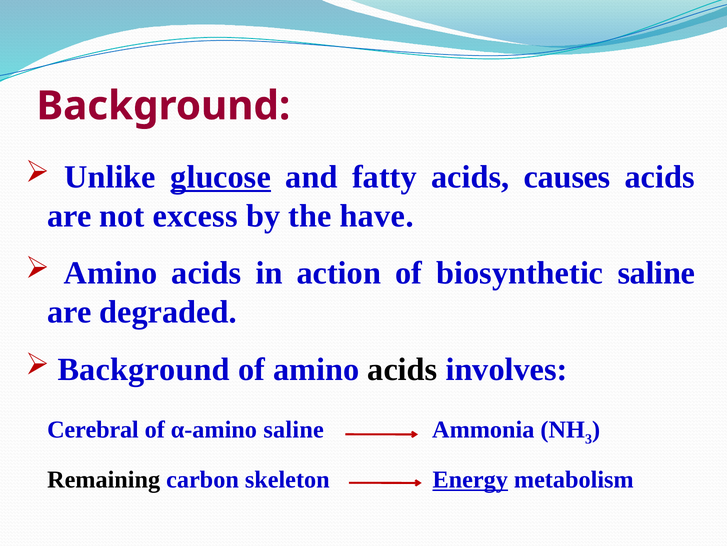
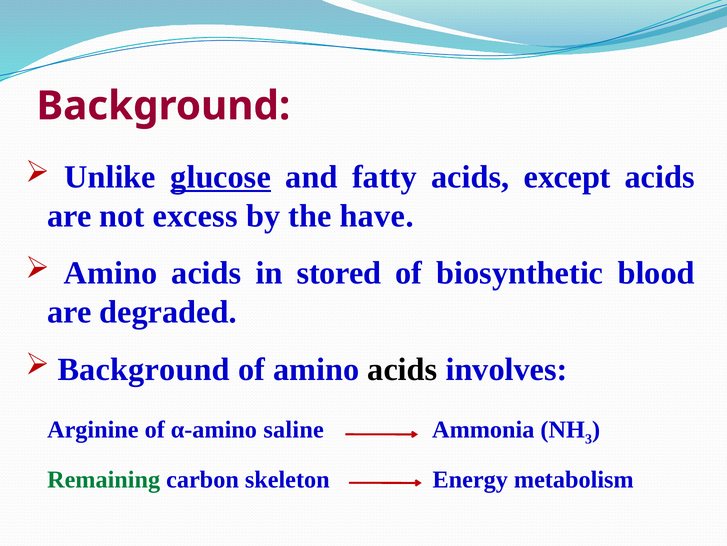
causes: causes -> except (567, 177)
action: action -> stored (339, 273)
biosynthetic saline: saline -> blood (656, 273)
Cerebral: Cerebral -> Arginine (93, 429)
Remaining colour: black -> green (104, 479)
Energy underline: present -> none (470, 479)
